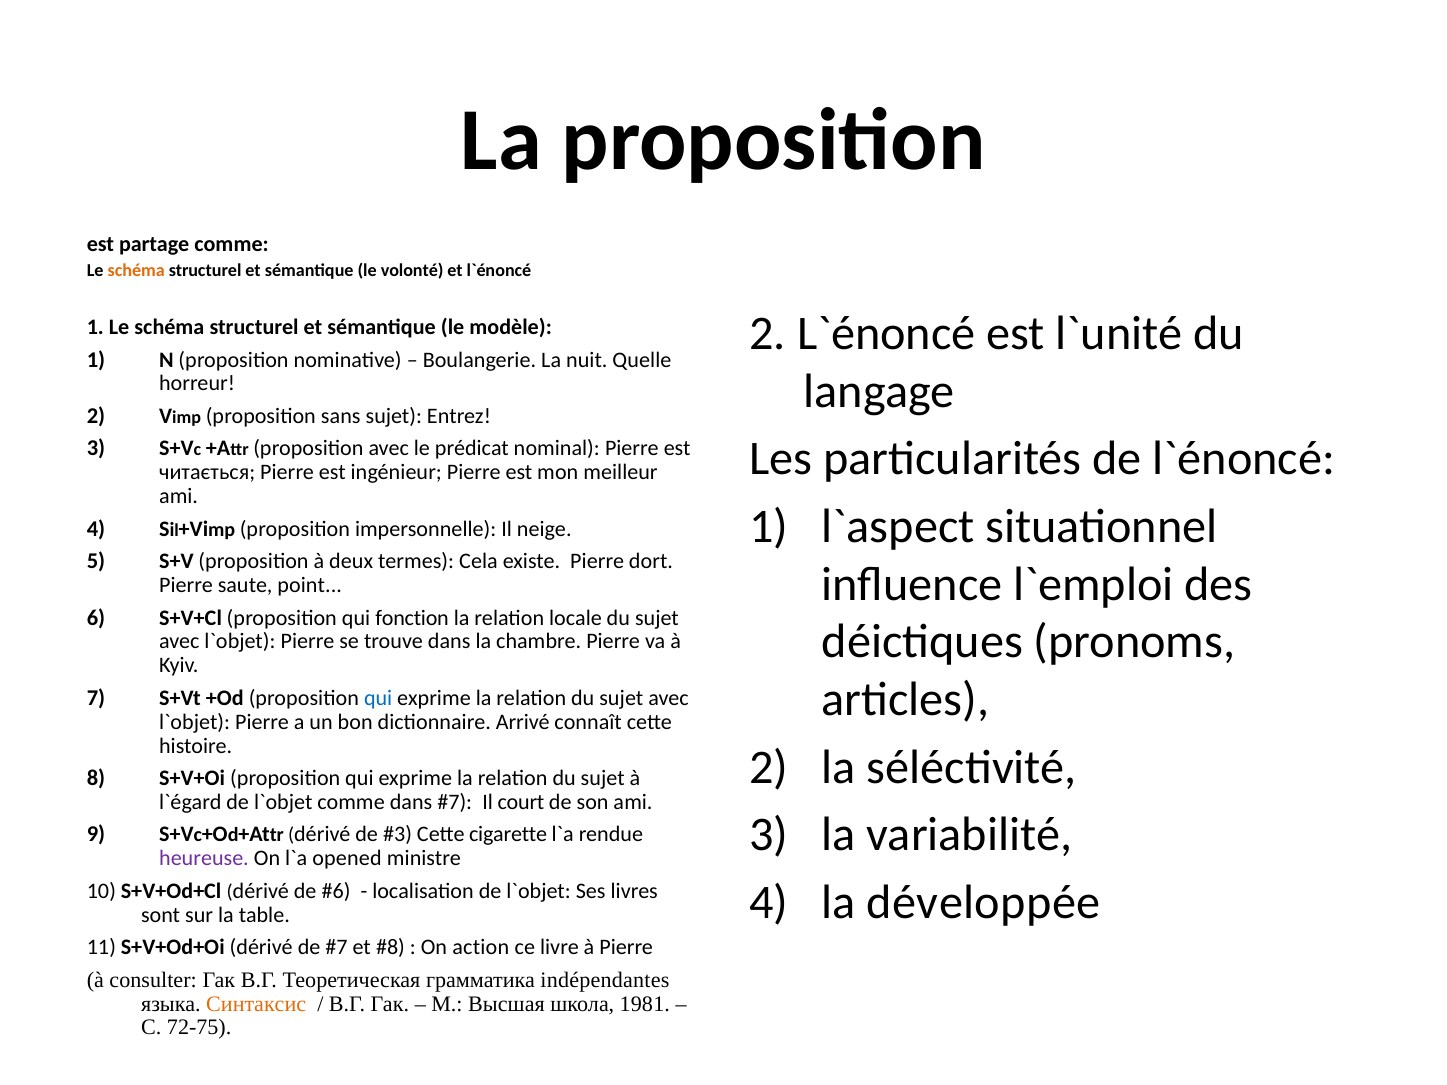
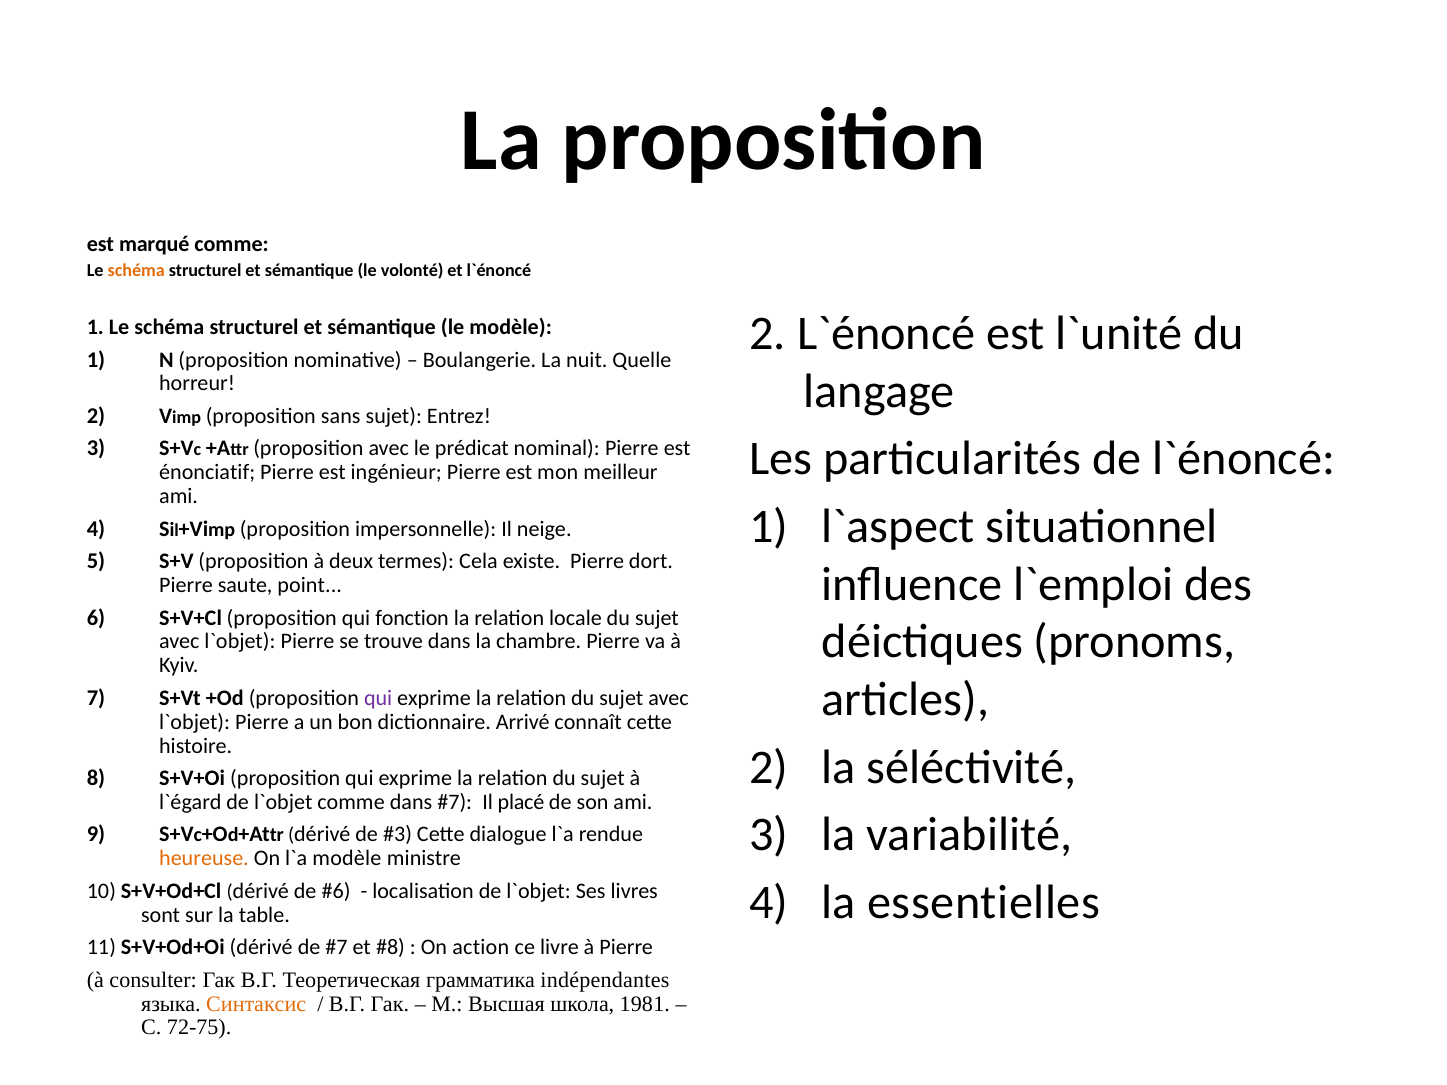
partage: partage -> marqué (154, 244)
читається: читається -> énonciatif (207, 473)
qui colour: blue -> purple (378, 698)
court: court -> placé (521, 802)
cigarette: cigarette -> dialogue (508, 835)
heureuse colour: purple -> orange (204, 859)
opened: opened -> modèle (347, 859)
développée: développée -> essentielles (984, 903)
